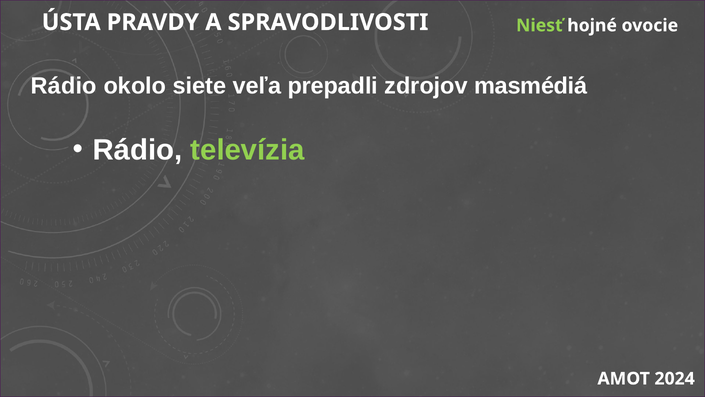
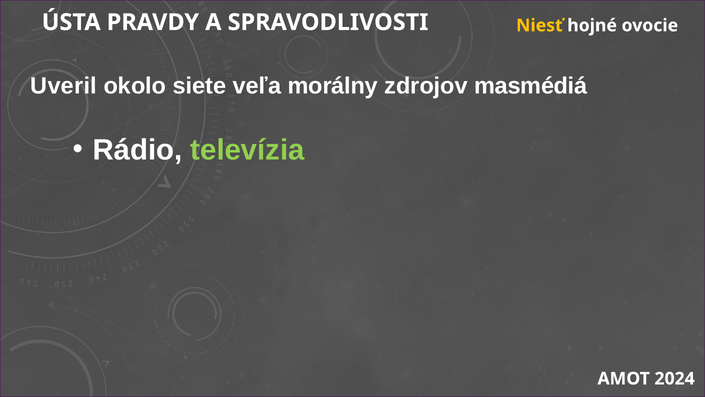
Niesť colour: light green -> yellow (539, 25)
Rádio: Rádio -> Uveril (64, 86)
prepadli: prepadli -> morálny (333, 86)
